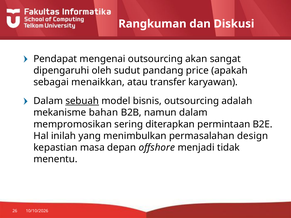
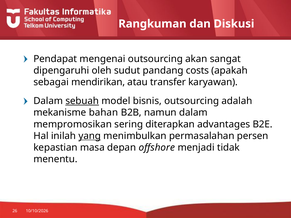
price: price -> costs (197, 71)
menaikkan: menaikkan -> mendirikan (98, 82)
permintaan: permintaan -> advantages (224, 124)
yang underline: none -> present (90, 136)
design: design -> persen (253, 136)
